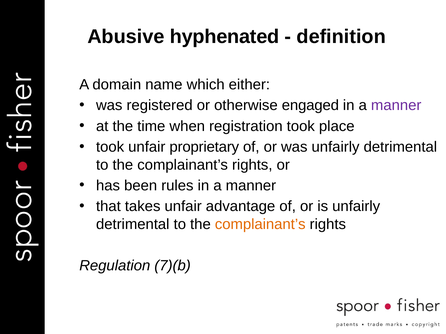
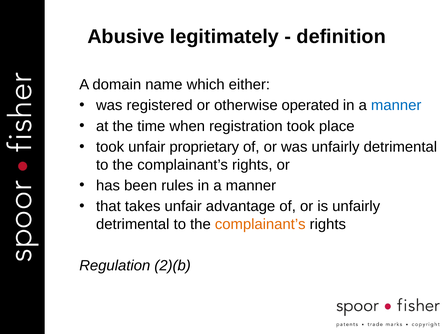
hyphenated: hyphenated -> legitimately (224, 37)
engaged: engaged -> operated (310, 106)
manner colour: purple -> blue (396, 106)
7)(b: 7)(b -> 2)(b (173, 266)
